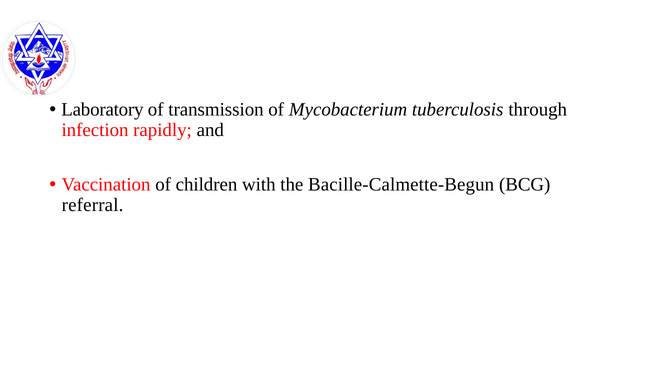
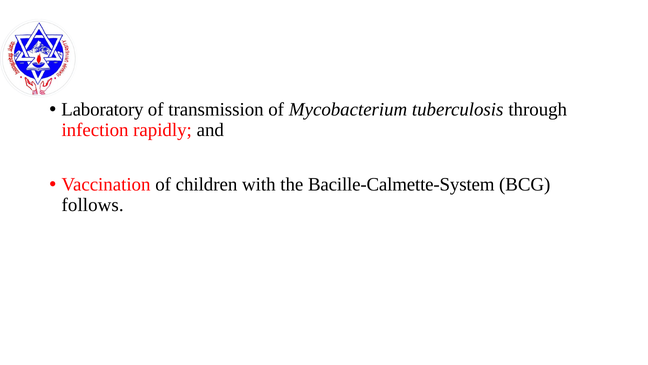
Bacille-Calmette-Begun: Bacille-Calmette-Begun -> Bacille-Calmette-System (401, 184)
referral: referral -> follows (93, 205)
